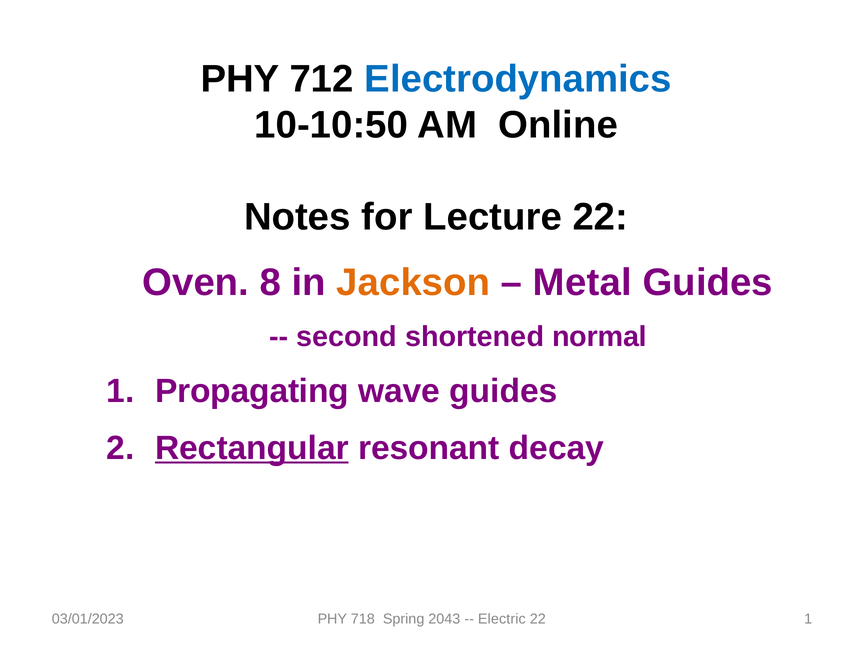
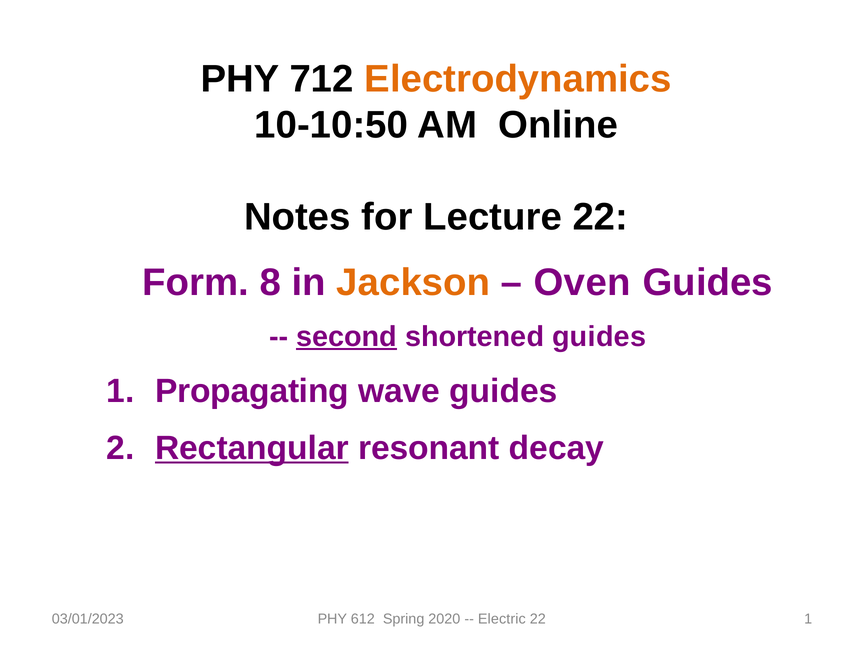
Electrodynamics colour: blue -> orange (518, 79)
Oven: Oven -> Form (196, 282)
Metal: Metal -> Oven (582, 282)
second underline: none -> present (347, 337)
shortened normal: normal -> guides (599, 337)
718: 718 -> 612 (363, 619)
2043: 2043 -> 2020 (444, 619)
